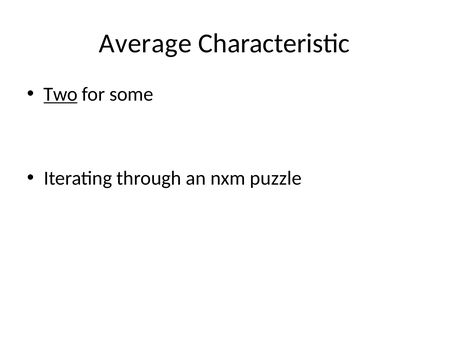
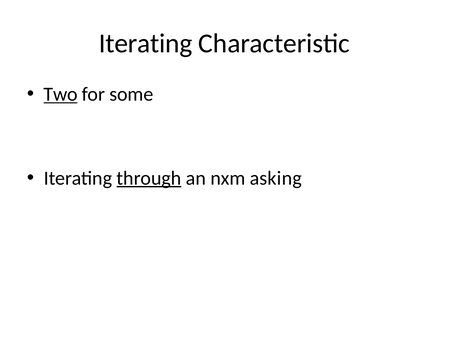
Average: Average -> Iterating (146, 43)
through underline: none -> present (149, 178)
puzzle: puzzle -> asking (276, 178)
